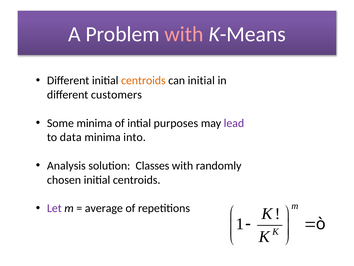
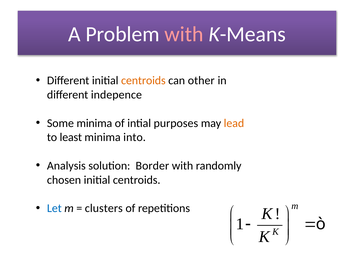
can initial: initial -> other (201, 80)
customers: customers -> indepence (116, 95)
lead colour: purple -> orange (234, 123)
data: data -> least (71, 137)
Classes: Classes -> Border (152, 165)
Let colour: purple -> blue (54, 208)
average: average -> clusters (104, 208)
